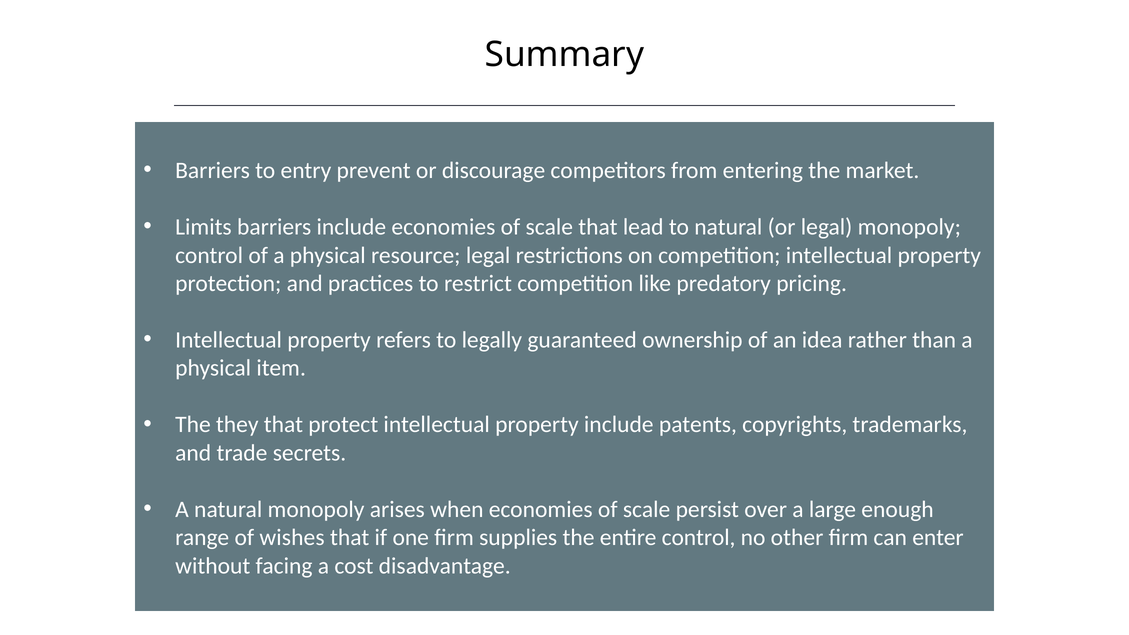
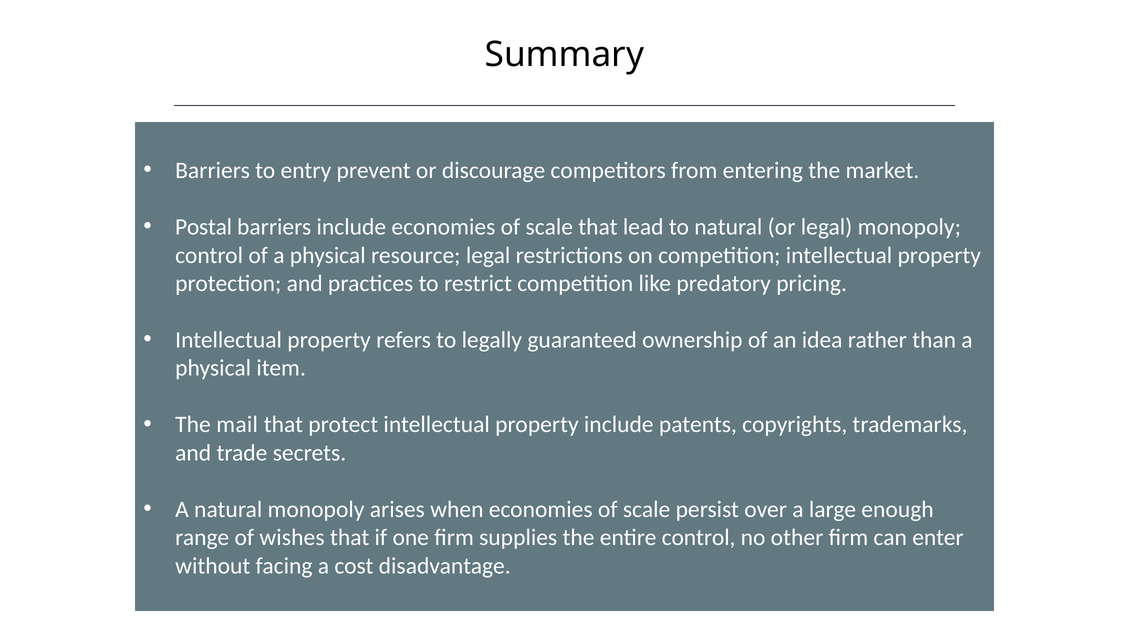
Limits: Limits -> Postal (204, 227)
they: they -> mail (237, 425)
